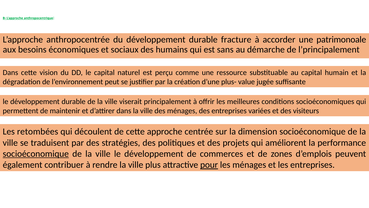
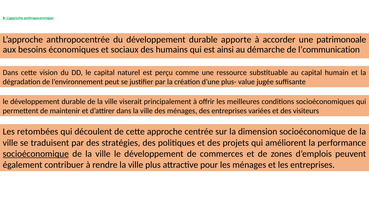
fracture: fracture -> apporte (236, 39)
sans: sans -> ainsi (225, 49)
l’principalement: l’principalement -> l’communication (329, 49)
pour underline: present -> none (209, 165)
